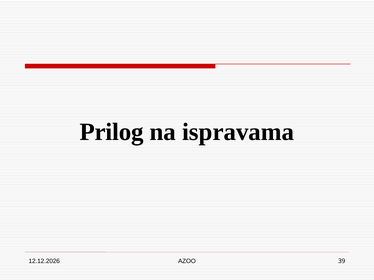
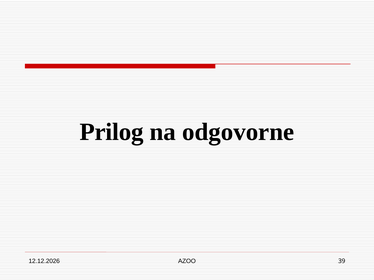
ispravama: ispravama -> odgovorne (238, 132)
